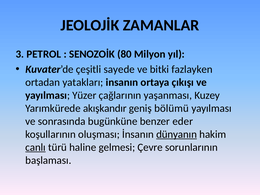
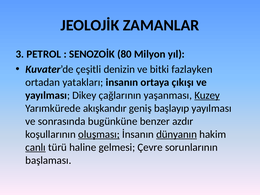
sayede: sayede -> denizin (119, 69)
Yüzer: Yüzer -> Dikey (84, 95)
Kuzey underline: none -> present (207, 95)
bölümü: bölümü -> başlayıp (172, 108)
eder: eder -> azdır (183, 121)
oluşması underline: none -> present (99, 134)
